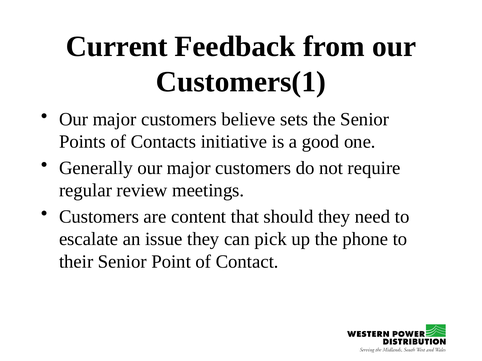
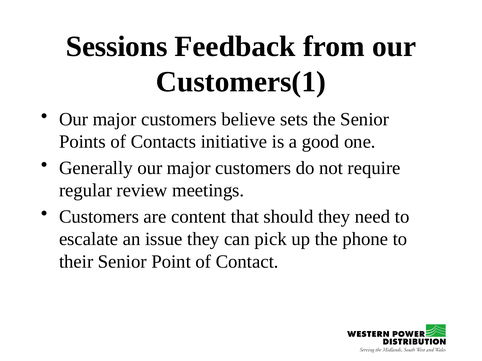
Current: Current -> Sessions (117, 47)
